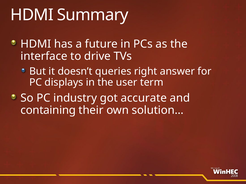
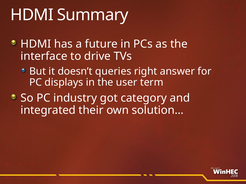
accurate: accurate -> category (144, 98)
containing: containing -> integrated (48, 110)
